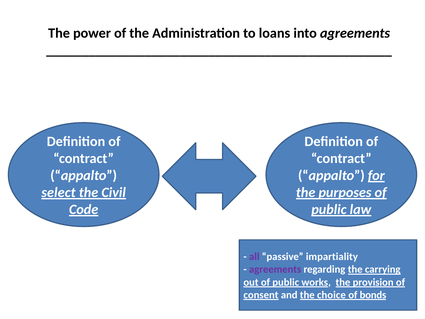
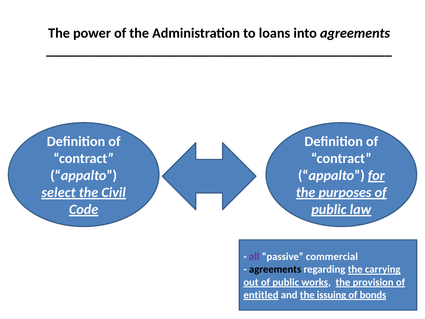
impartiality: impartiality -> commercial (332, 256)
agreements colour: purple -> black (275, 269)
consent: consent -> entitled (261, 295)
choice: choice -> issuing (332, 295)
